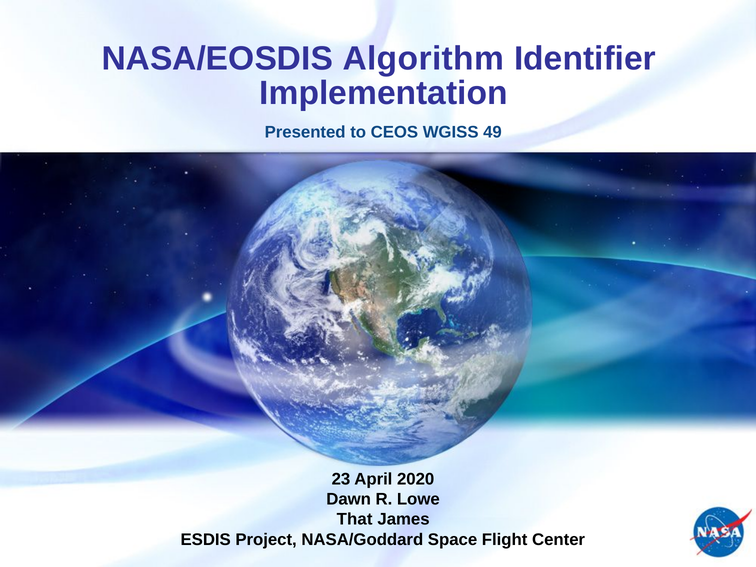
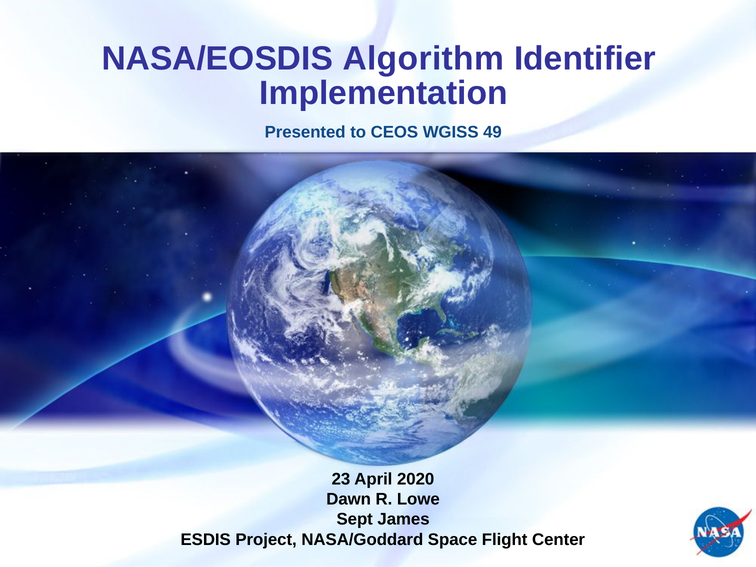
That: That -> Sept (355, 519)
